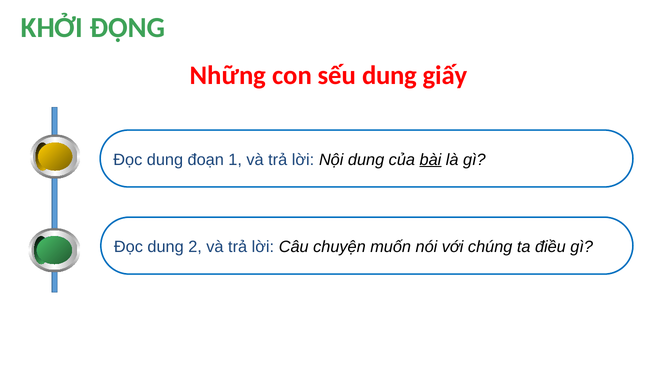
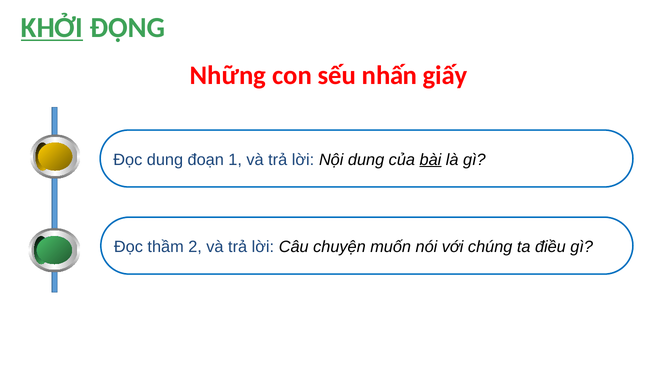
KHỞI underline: none -> present (52, 28)
sếu dung: dung -> nhấn (390, 76)
dung: dung -> thầm (166, 247)
